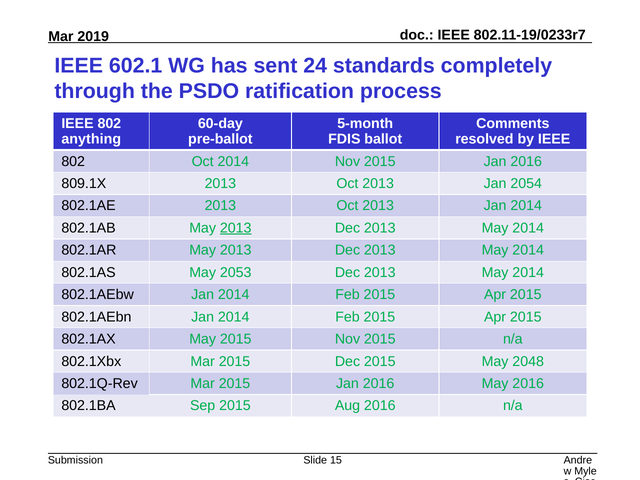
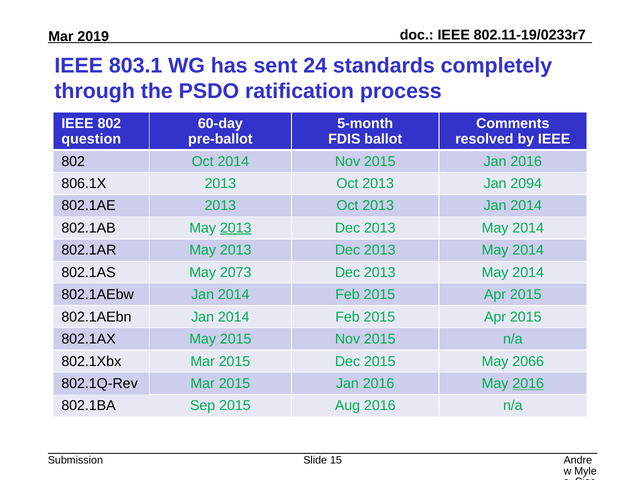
602.1: 602.1 -> 803.1 (136, 66)
anything: anything -> question (91, 139)
809.1X: 809.1X -> 806.1X (84, 184)
2054: 2054 -> 2094 (526, 184)
2053: 2053 -> 2073 (236, 272)
2048: 2048 -> 2066 (528, 361)
2016 underline: none -> present (528, 384)
